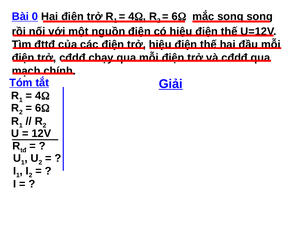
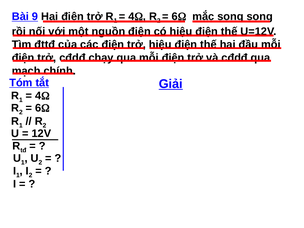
0: 0 -> 9 (35, 16)
